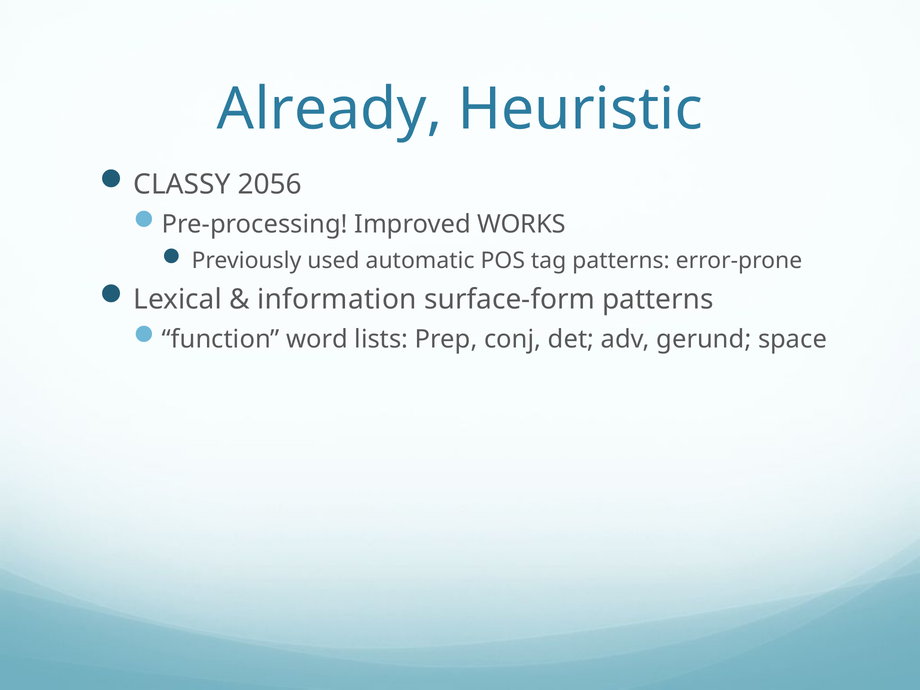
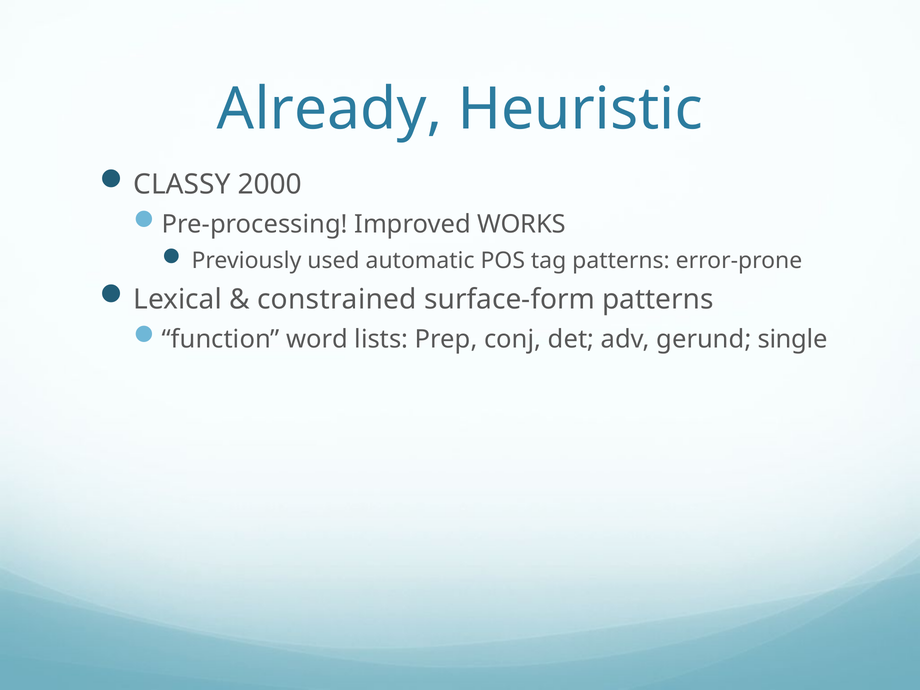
2056: 2056 -> 2000 (270, 184)
information: information -> constrained (337, 299)
space: space -> single (793, 339)
